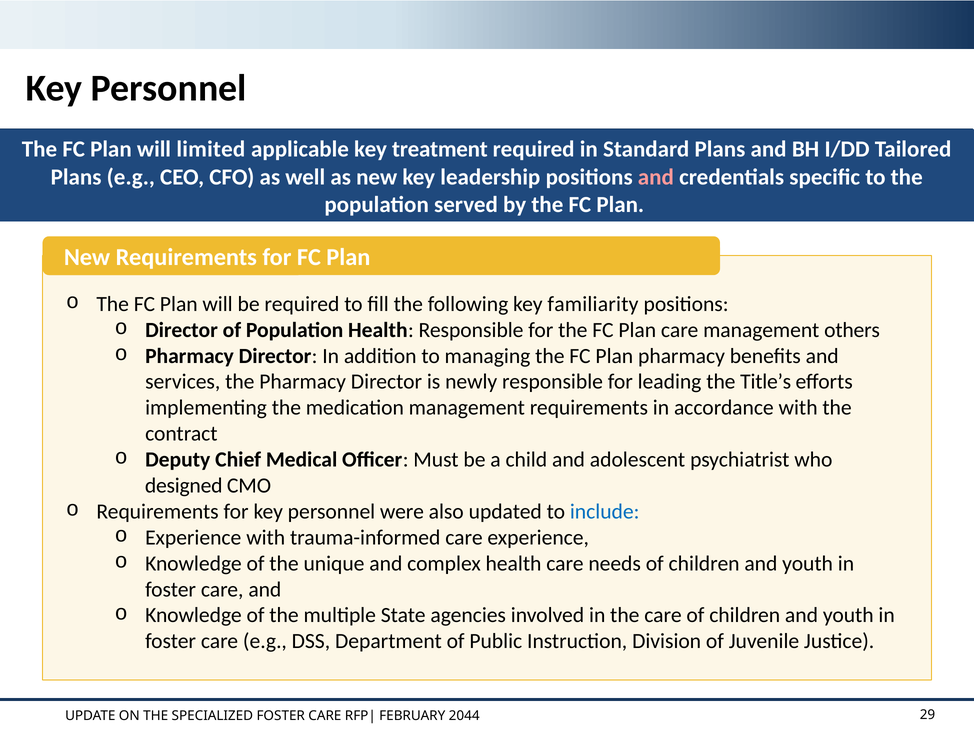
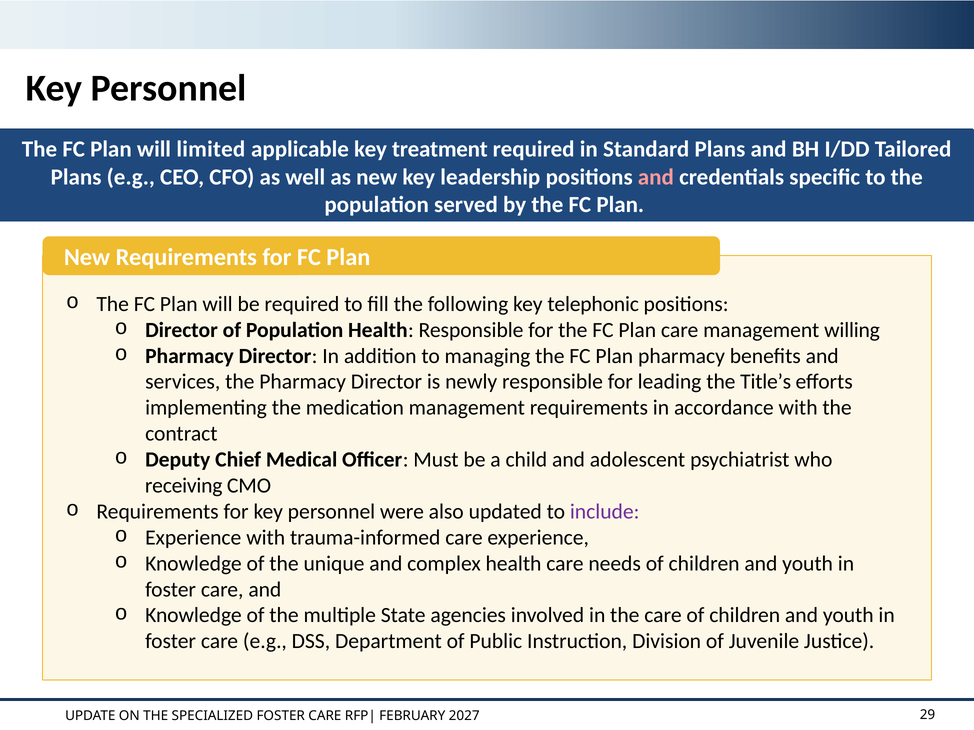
familiarity: familiarity -> telephonic (593, 304)
others: others -> willing (852, 330)
designed: designed -> receiving (184, 486)
include colour: blue -> purple (605, 512)
2044: 2044 -> 2027 (464, 716)
